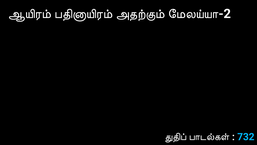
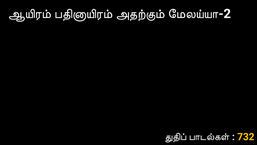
732 colour: light blue -> yellow (246, 136)
